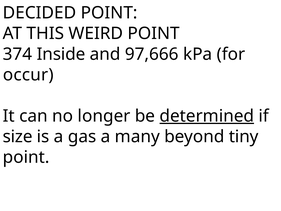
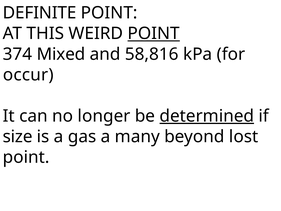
DECIDED: DECIDED -> DEFINITE (40, 13)
POINT underline: none -> present (154, 33)
Inside: Inside -> Mixed (61, 54)
97,666: 97,666 -> 58,816 (152, 54)
tiny: tiny -> lost (244, 136)
